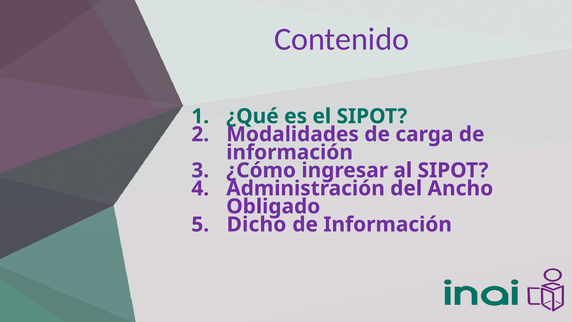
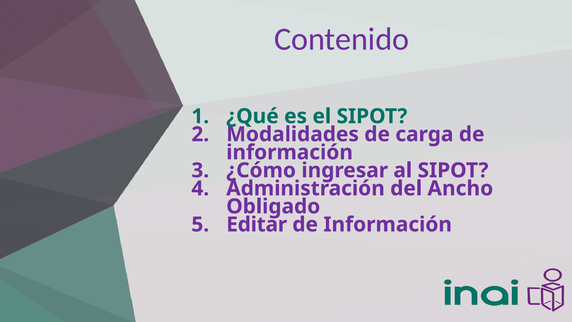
Dicho: Dicho -> Editar (257, 224)
